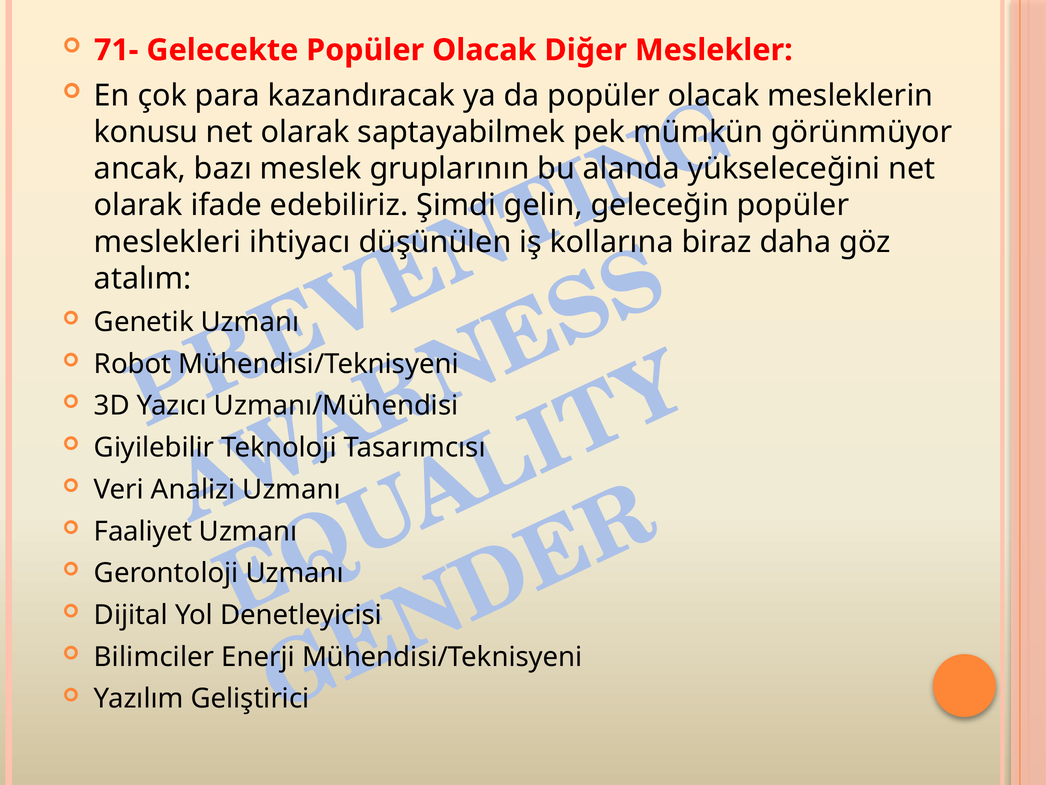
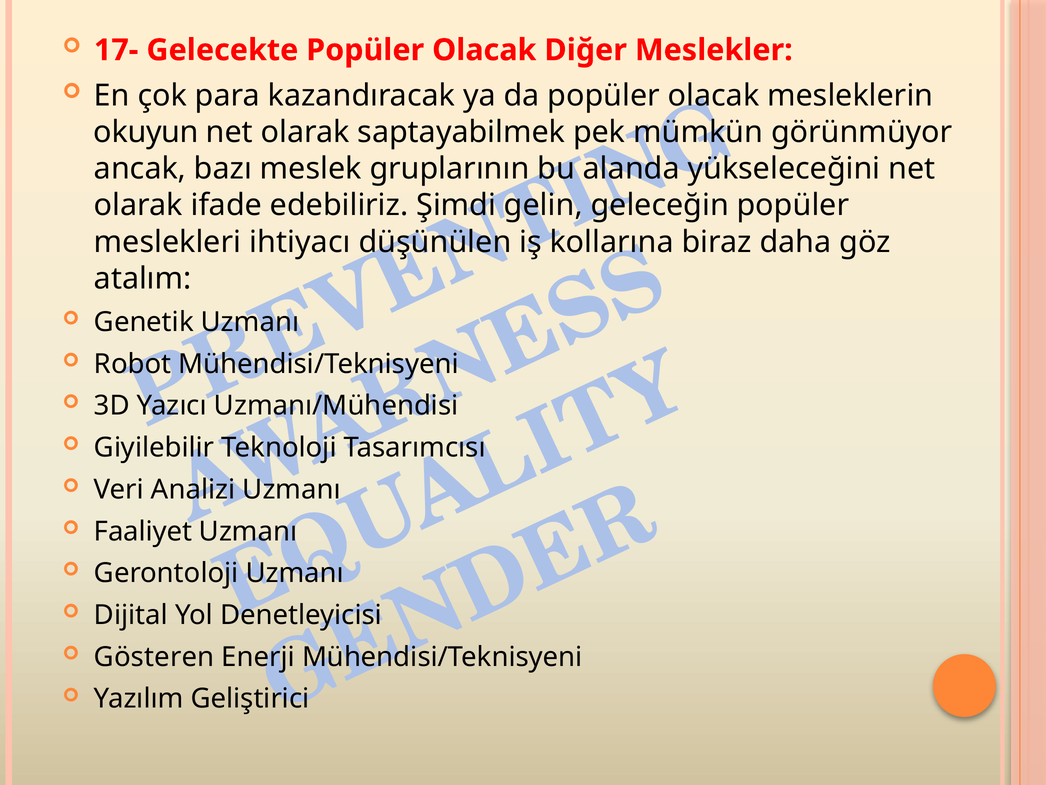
71-: 71- -> 17- (116, 50)
konusu: konusu -> okuyun (146, 132)
Bilimciler: Bilimciler -> Gösteren (154, 657)
